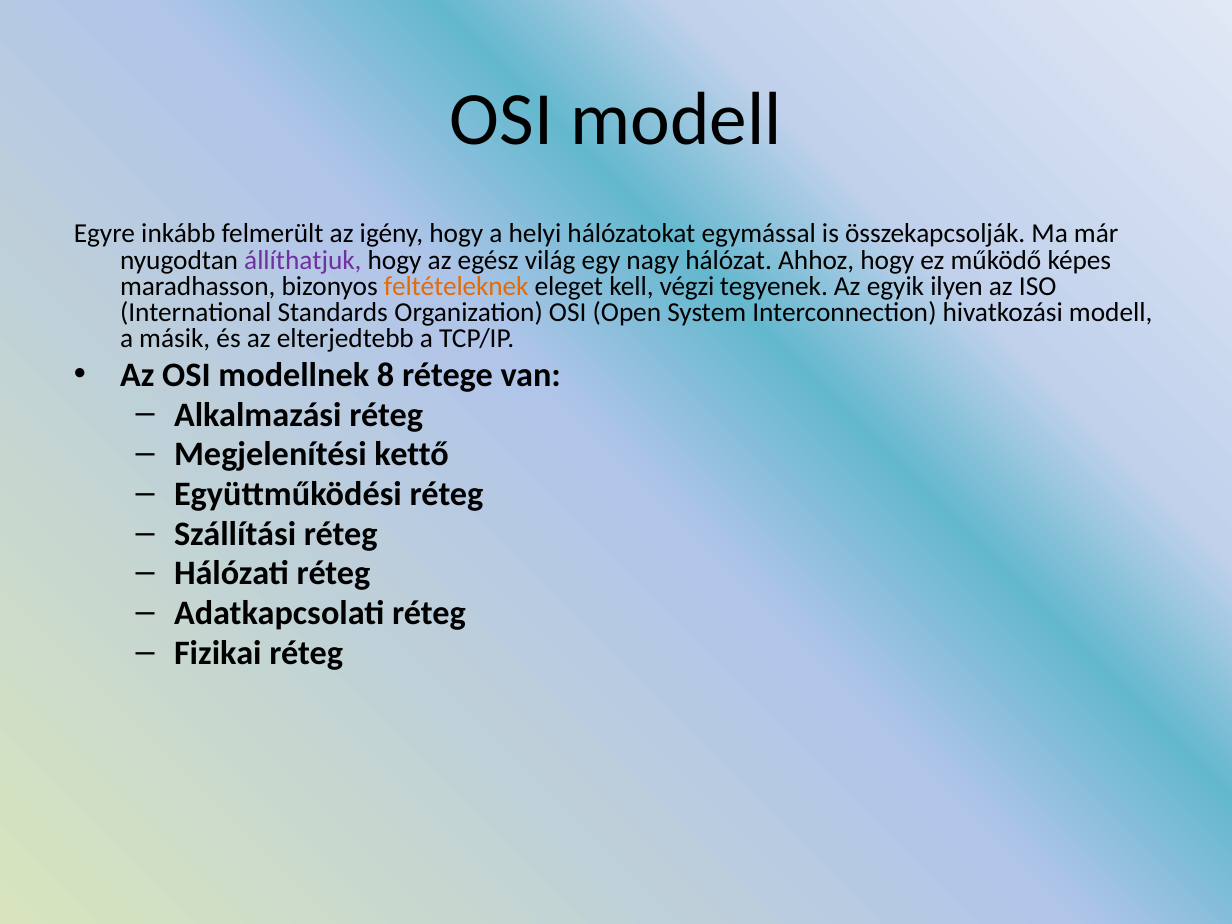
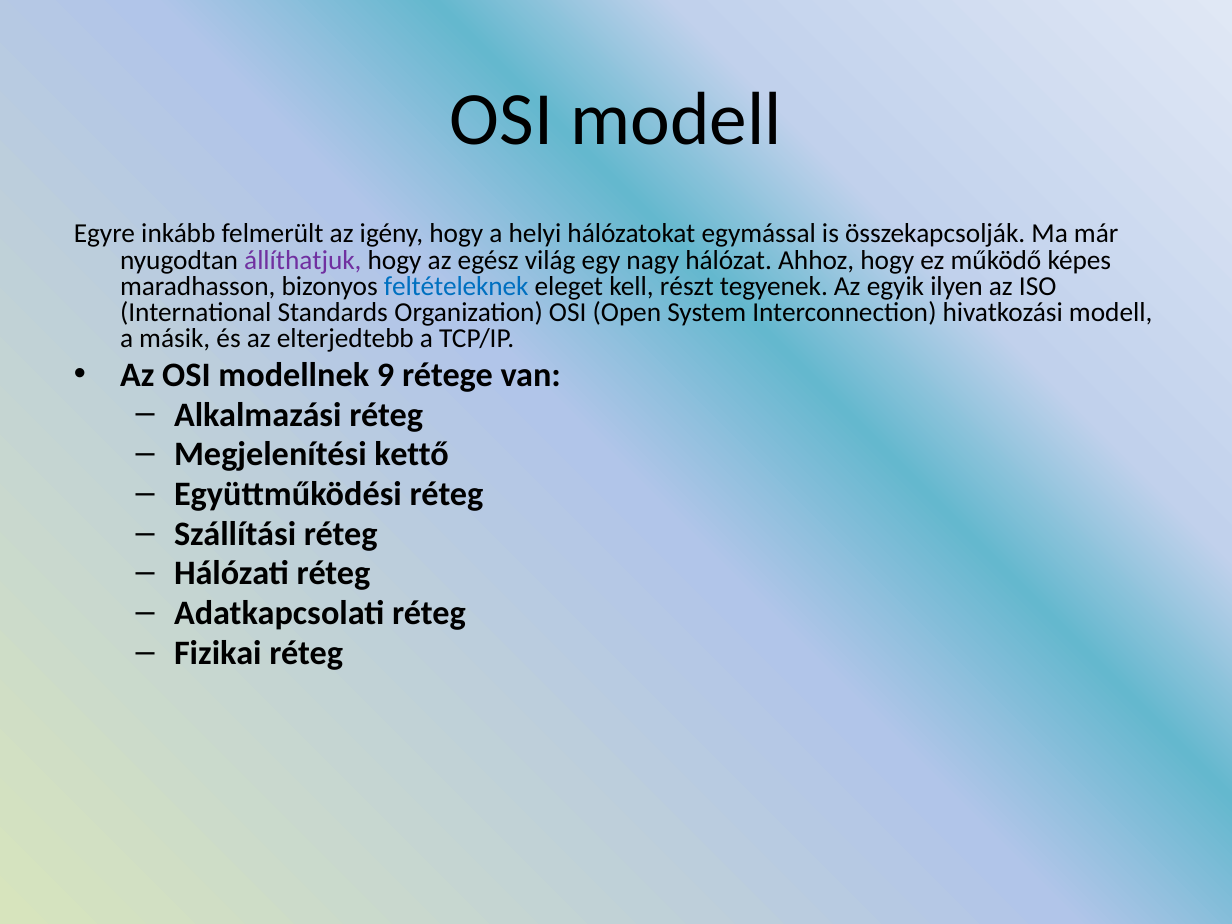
feltételeknek colour: orange -> blue (456, 286)
végzi: végzi -> részt (687, 286)
8: 8 -> 9 (386, 375)
